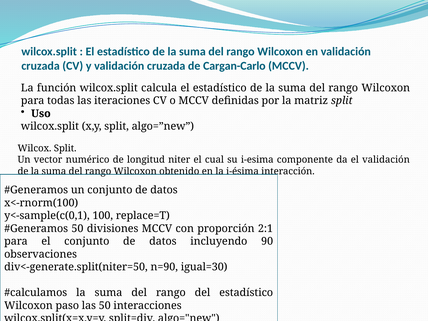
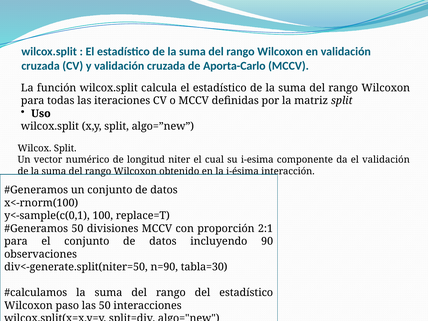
Cargan-Carlo: Cargan-Carlo -> Aporta-Carlo (234, 66)
igual=30: igual=30 -> tabla=30 (204, 267)
